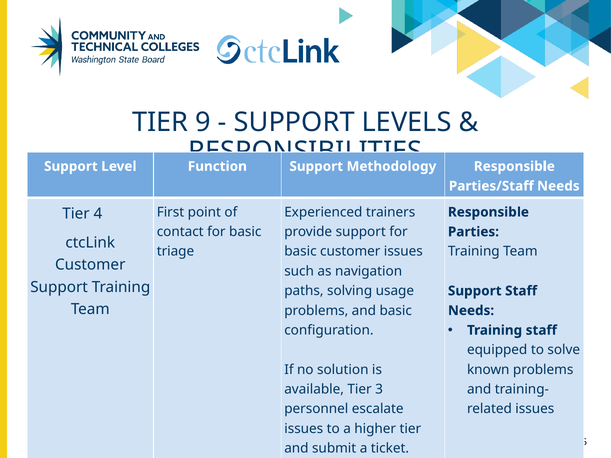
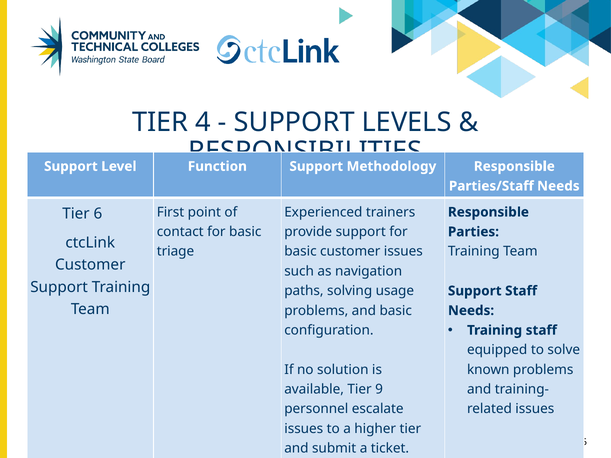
9: 9 -> 4 (203, 122)
4: 4 -> 6 (98, 214)
3: 3 -> 9 (379, 390)
